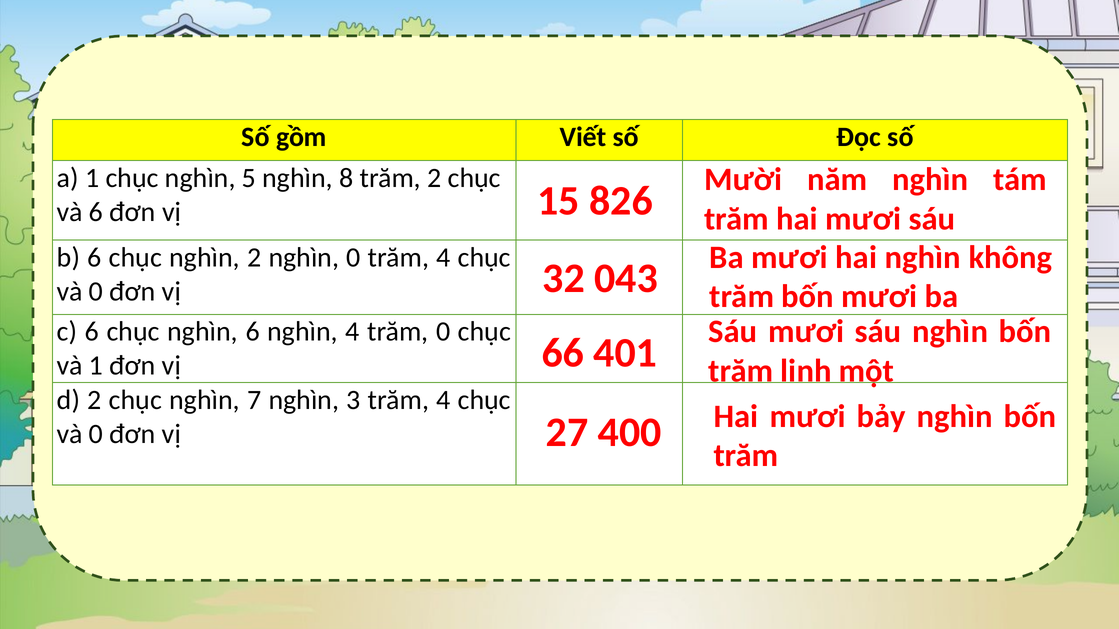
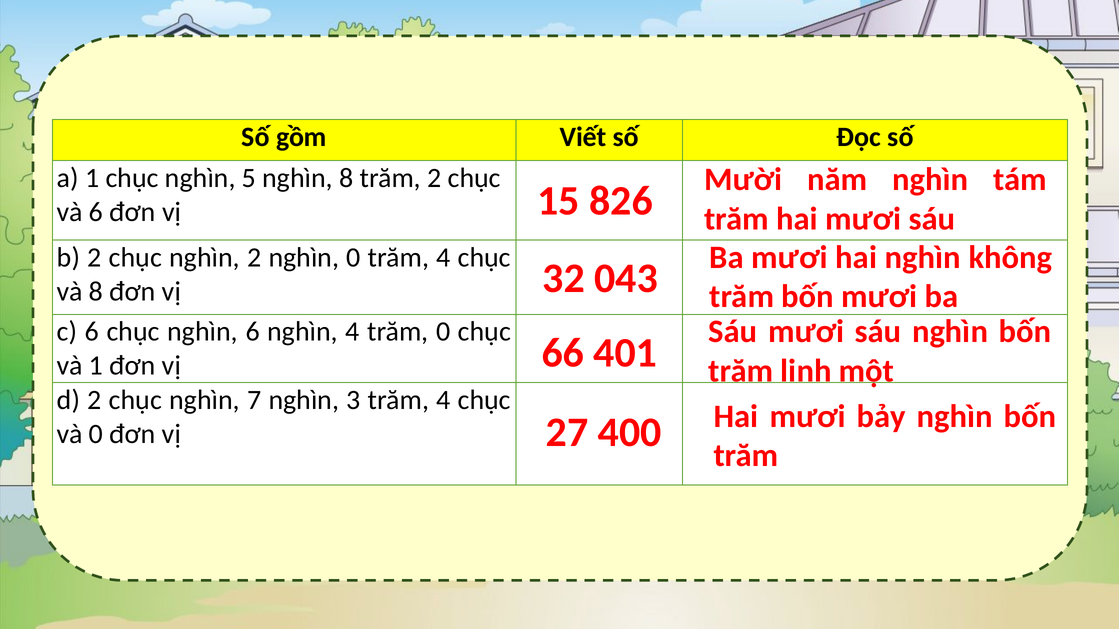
b 6: 6 -> 2 (94, 258)
0: 0 -> 8 (96, 292)
